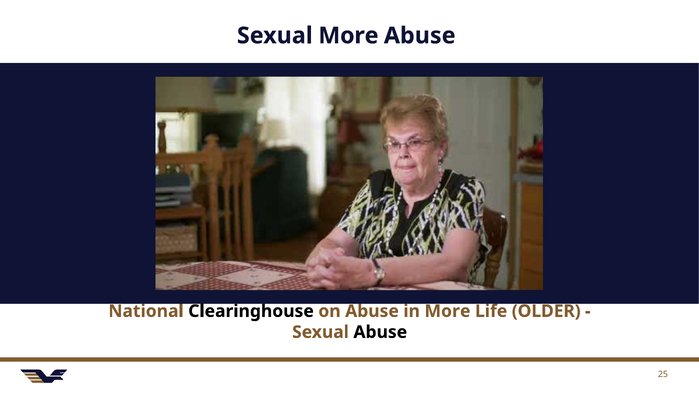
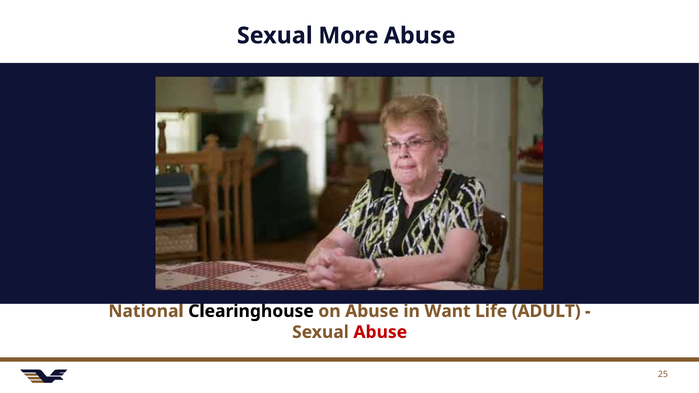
in More: More -> Want (448, 311)
OLDER: OLDER -> ADULT (546, 311)
Abuse colour: black -> red (380, 332)
